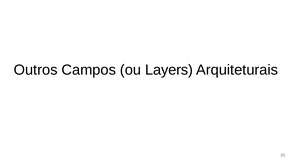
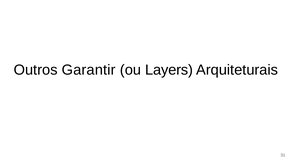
Campos: Campos -> Garantir (89, 70)
